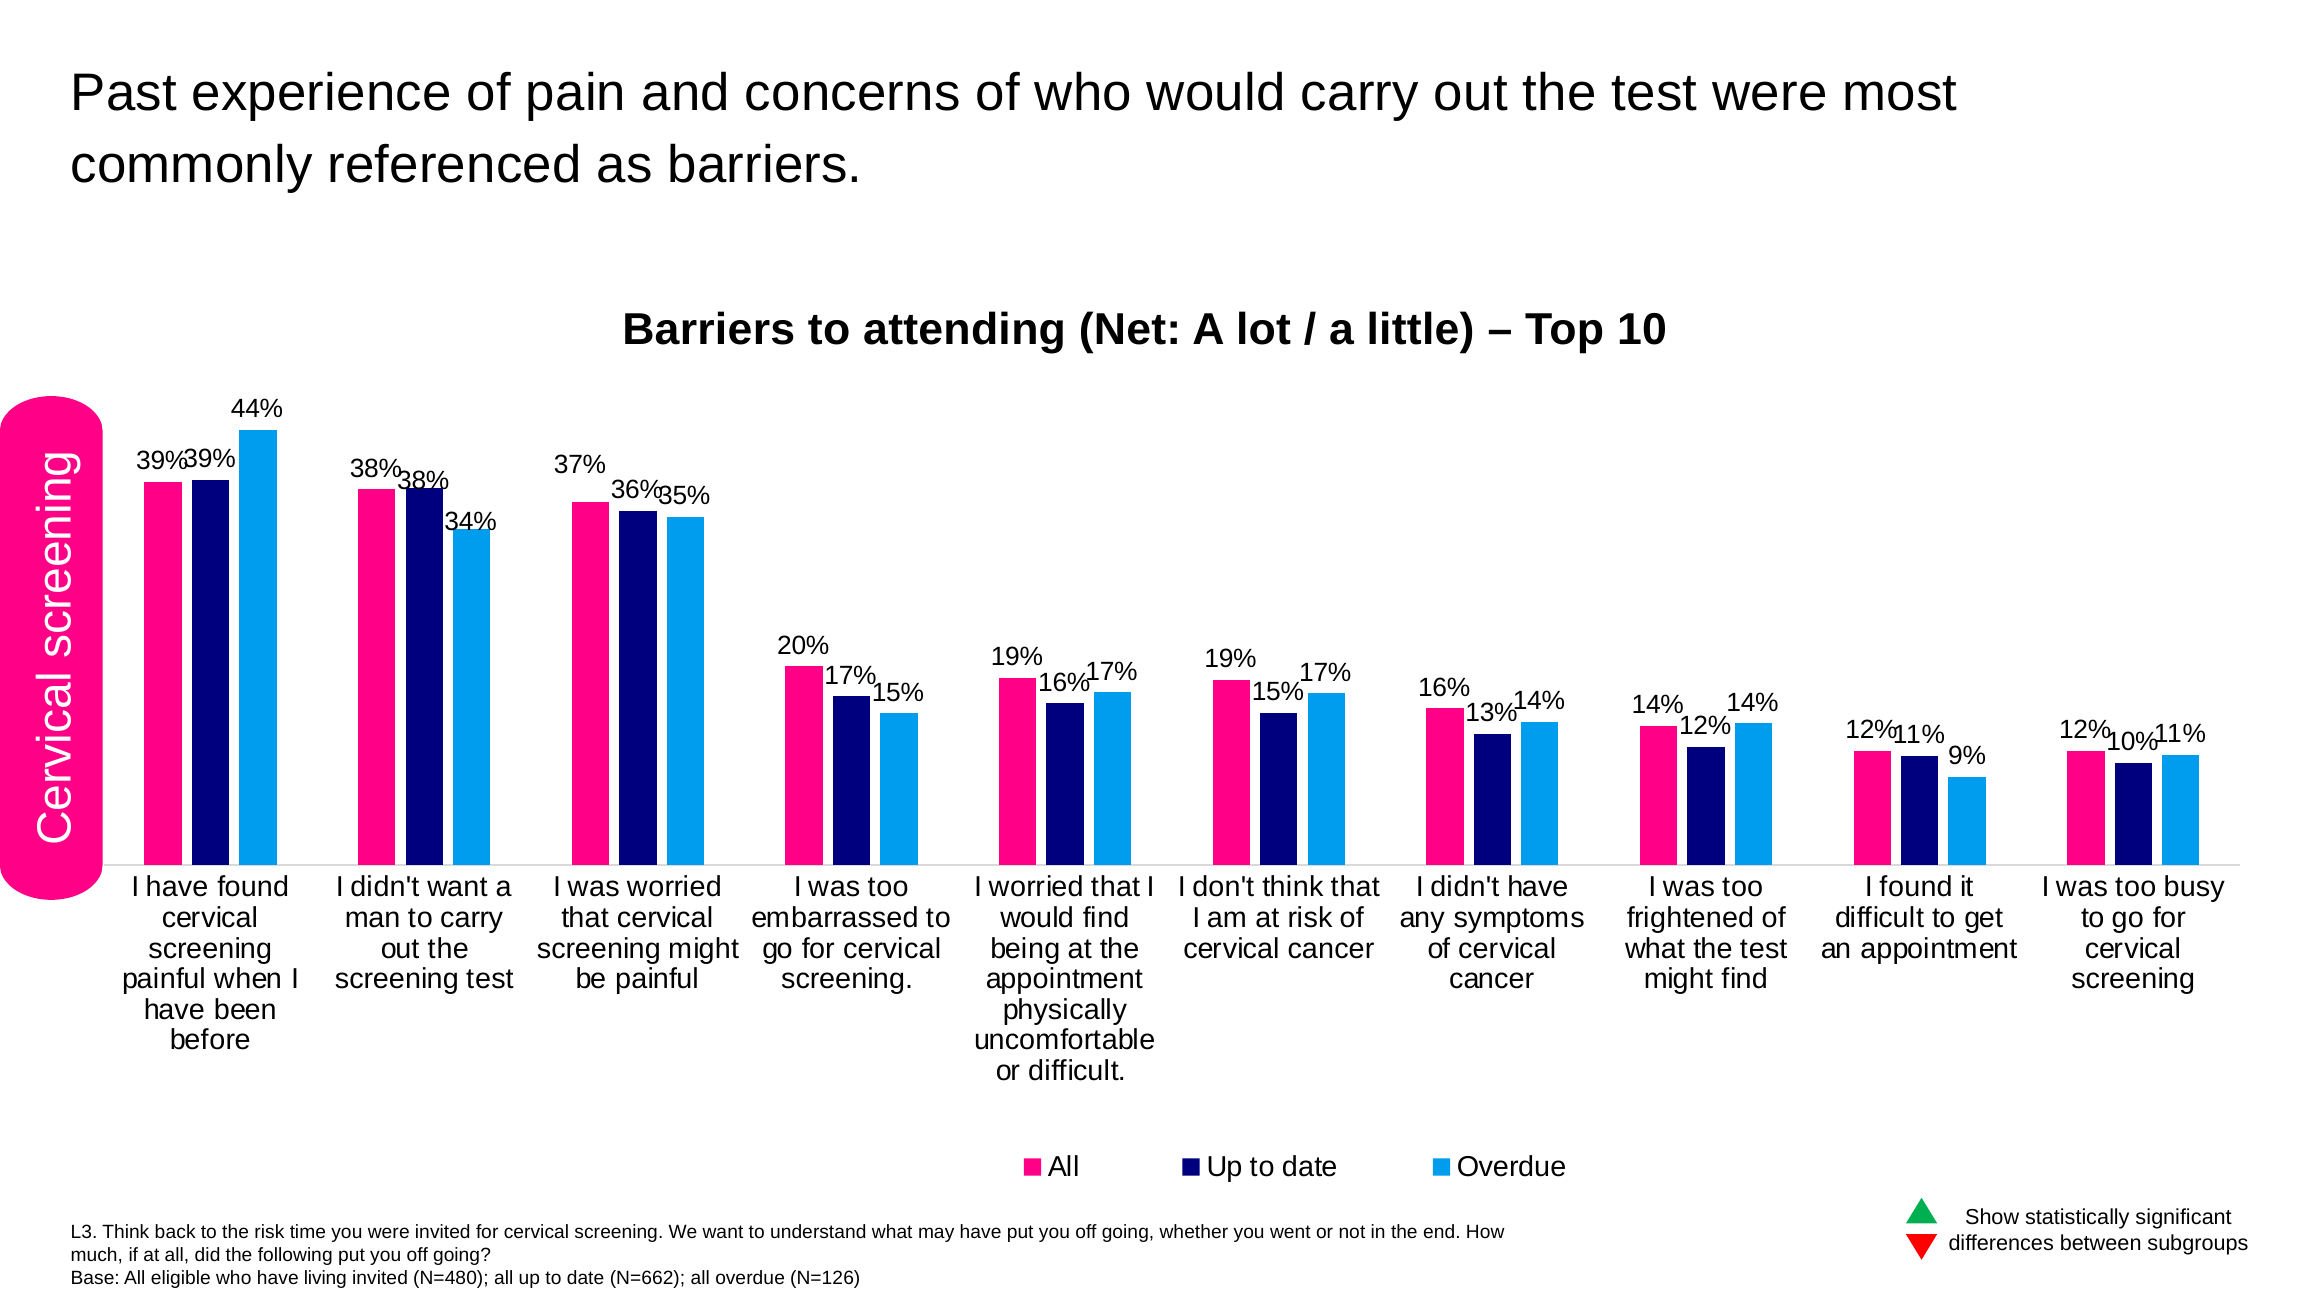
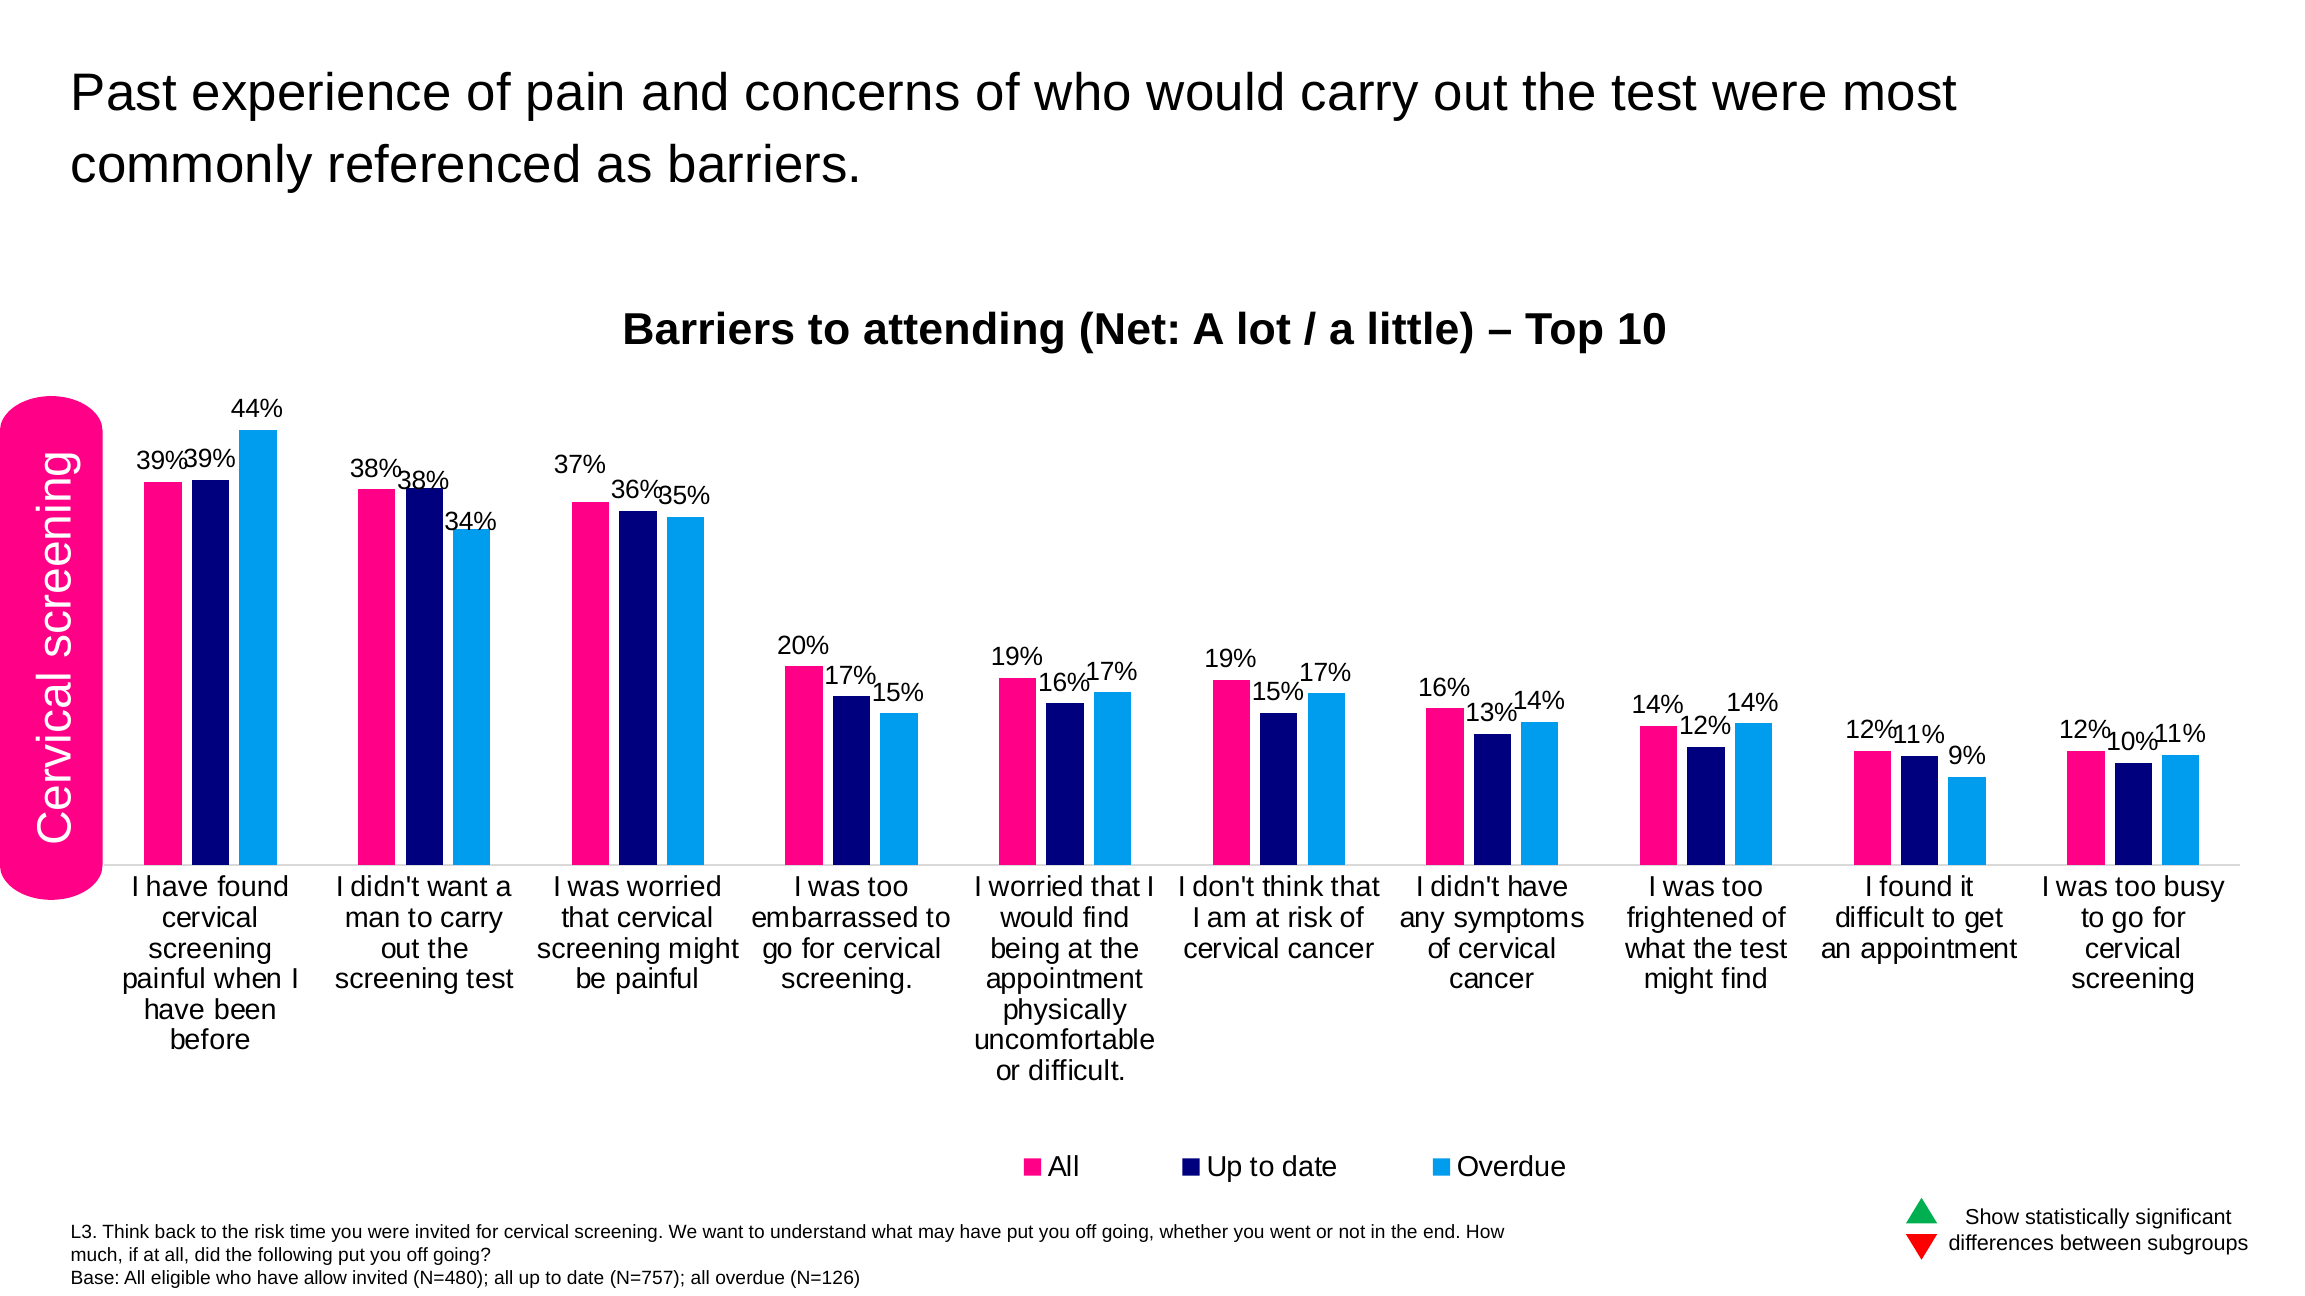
living: living -> allow (325, 1279)
N=662: N=662 -> N=757 (648, 1279)
